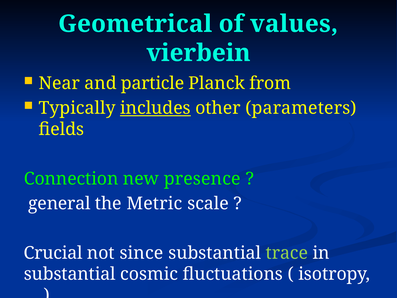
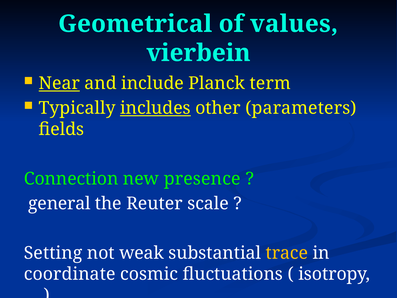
Near underline: none -> present (59, 83)
particle: particle -> include (152, 83)
from: from -> term (270, 83)
Metric: Metric -> Reuter (154, 203)
Crucial: Crucial -> Setting (53, 253)
since: since -> weak (142, 253)
trace colour: light green -> yellow (287, 253)
substantial: substantial -> coordinate (70, 274)
